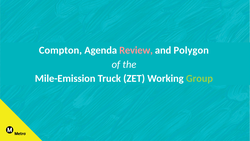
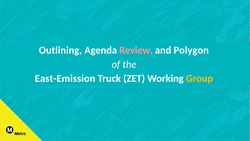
Compton: Compton -> Outlining (60, 50)
Mile-Emission: Mile-Emission -> East-Emission (65, 78)
Group colour: light green -> yellow (199, 78)
